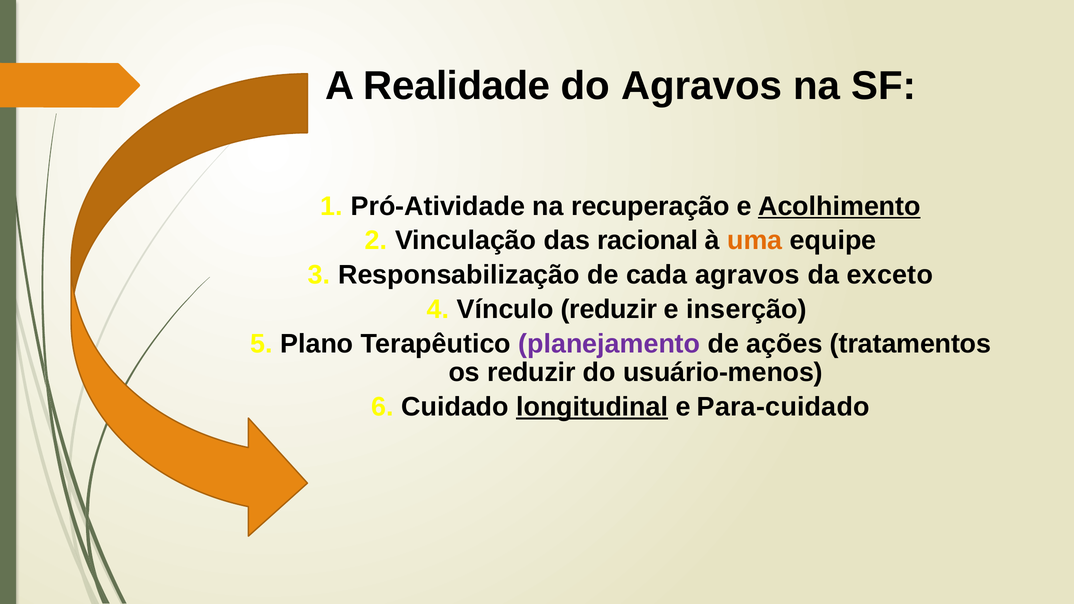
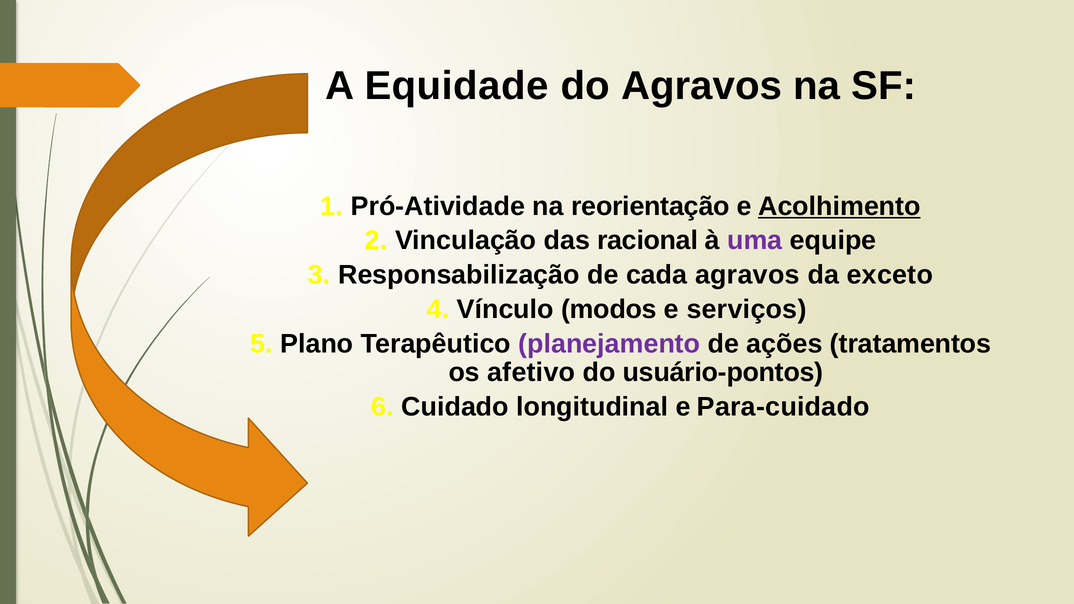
Realidade: Realidade -> Equidade (456, 86)
recuperação: recuperação -> reorientação (650, 206)
uma colour: orange -> purple (755, 241)
Vínculo reduzir: reduzir -> modos (609, 309)
inserção: inserção -> serviços (747, 309)
os reduzir: reduzir -> afetivo (531, 373)
usuário-menos: usuário-menos -> usuário-pontos (723, 373)
longitudinal underline: present -> none (592, 407)
